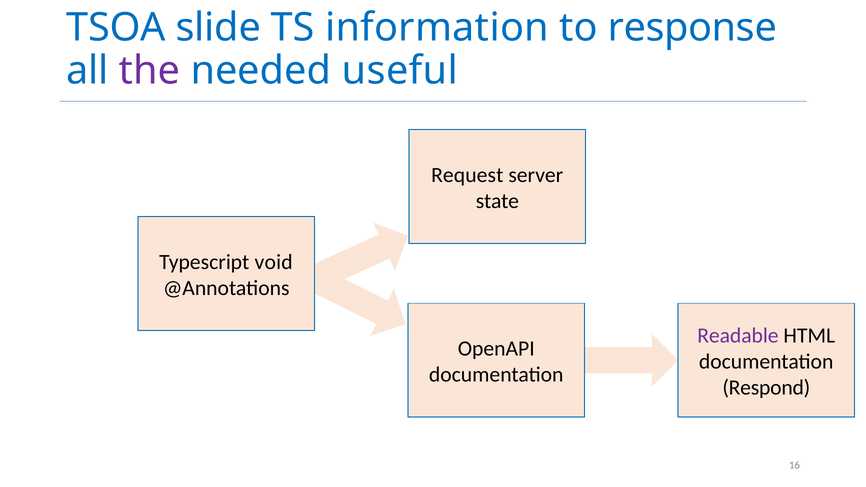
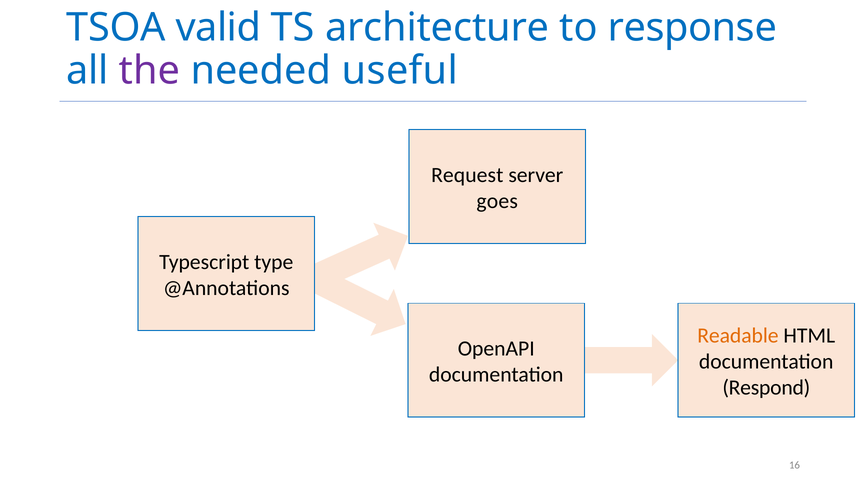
slide: slide -> valid (218, 28)
information: information -> architecture (437, 28)
state: state -> goes (497, 201)
void: void -> type (274, 262)
Readable colour: purple -> orange (738, 336)
